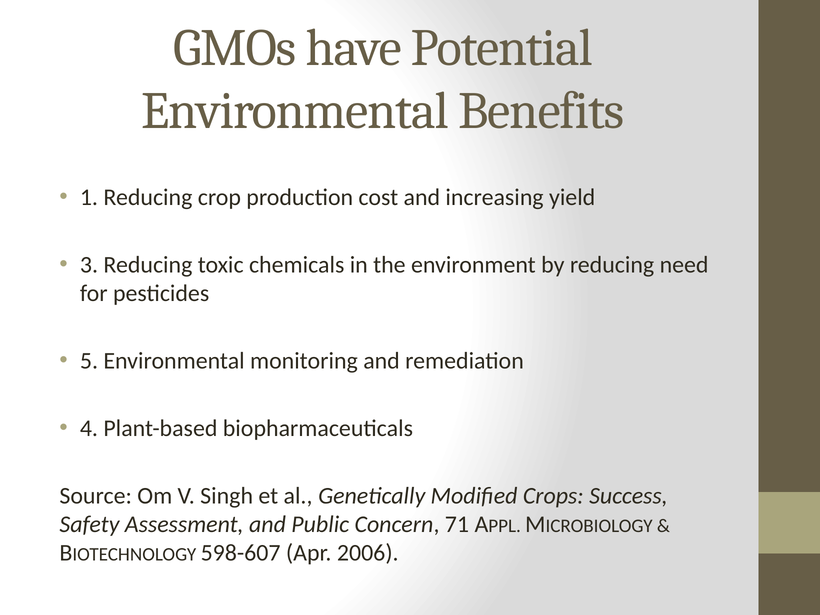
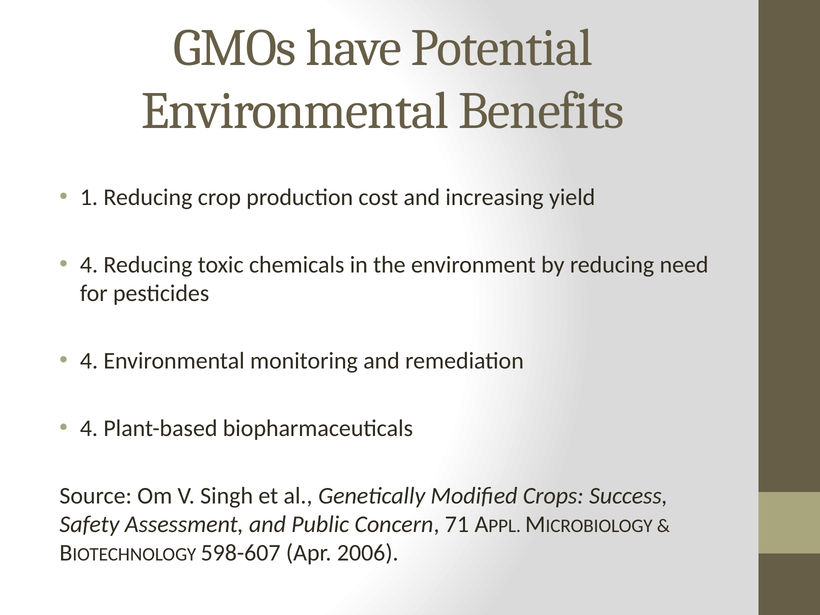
3: 3 -> 4 (89, 265)
5: 5 -> 4 (89, 361)
